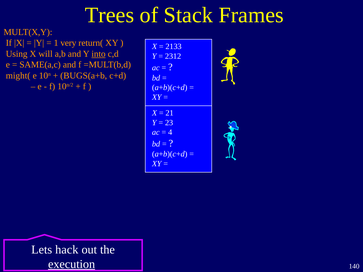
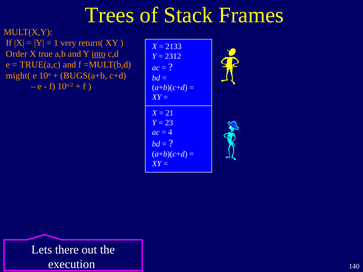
Using: Using -> Order (17, 54)
will: will -> true (46, 54)
SAME(a,c: SAME(a,c -> TRUE(a,c (40, 65)
hack: hack -> there (67, 250)
execution underline: present -> none (72, 264)
